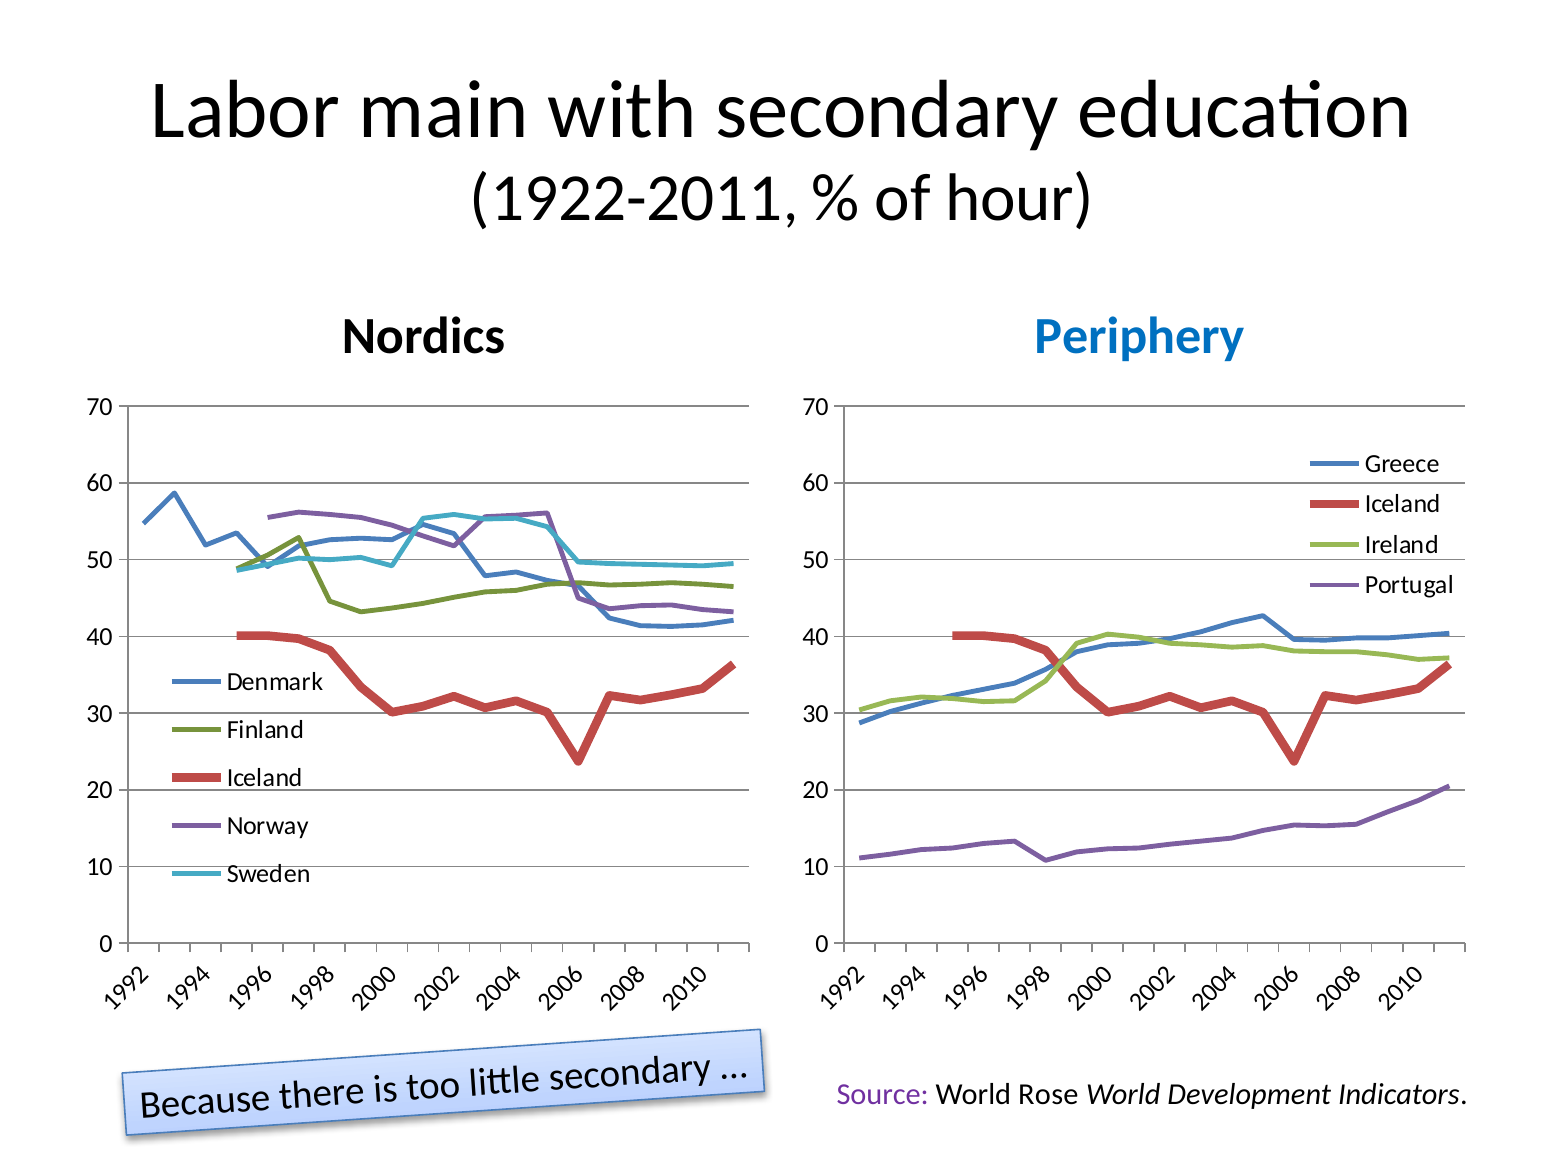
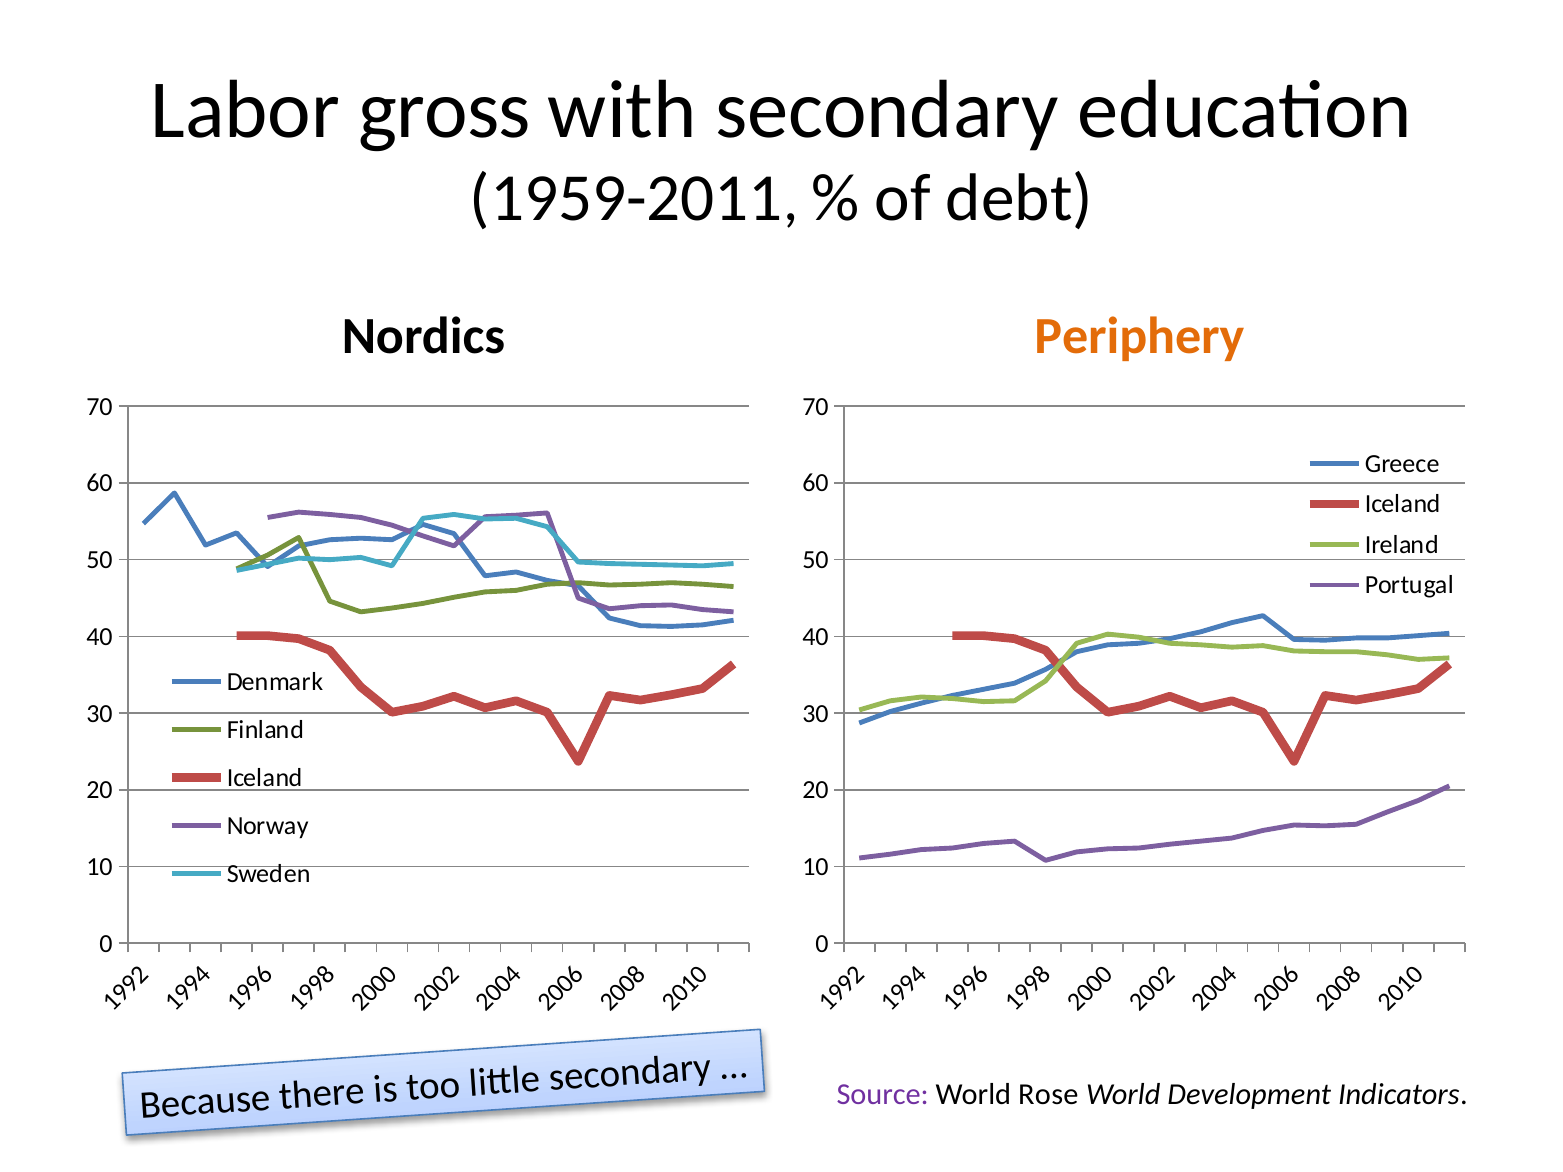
main: main -> gross (445, 110)
1922-2011: 1922-2011 -> 1959-2011 (626, 199)
hour: hour -> debt (1020, 199)
Periphery colour: blue -> orange (1139, 336)
